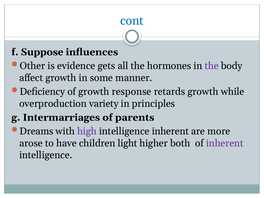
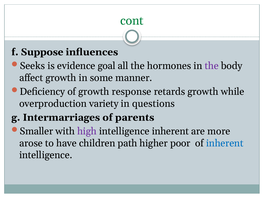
cont colour: blue -> green (132, 21)
Other: Other -> Seeks (32, 66)
gets: gets -> goal (107, 66)
principles: principles -> questions (153, 104)
Dreams: Dreams -> Smaller (36, 131)
light: light -> path (128, 143)
both: both -> poor (180, 143)
inherent colour: purple -> blue (225, 143)
